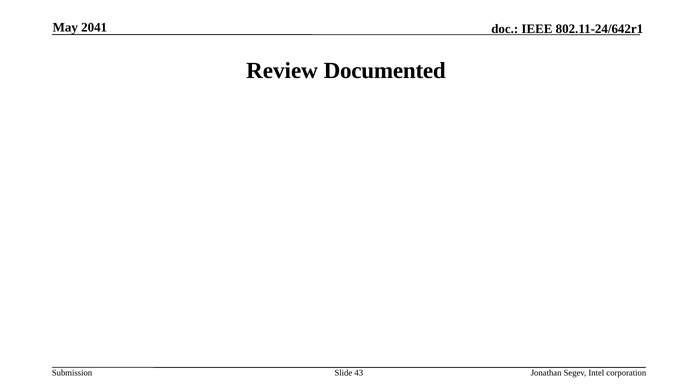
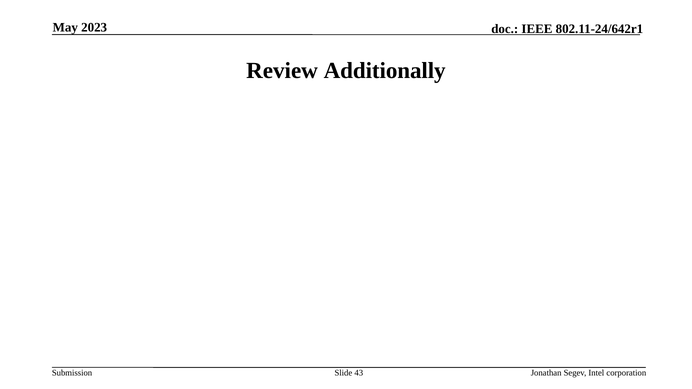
2041: 2041 -> 2023 (94, 28)
Documented: Documented -> Additionally (385, 71)
